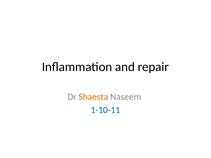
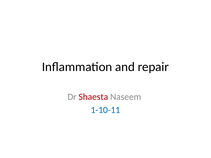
Shaesta colour: orange -> red (93, 97)
